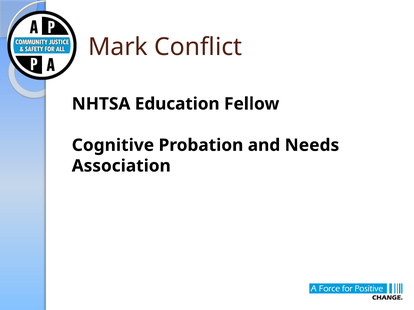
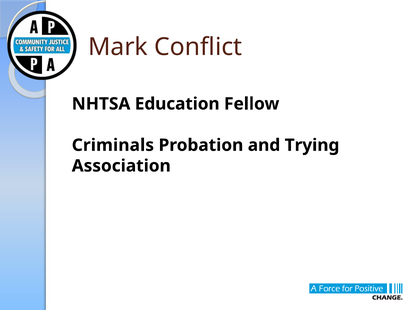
Cognitive: Cognitive -> Criminals (113, 145)
Needs: Needs -> Trying (312, 145)
